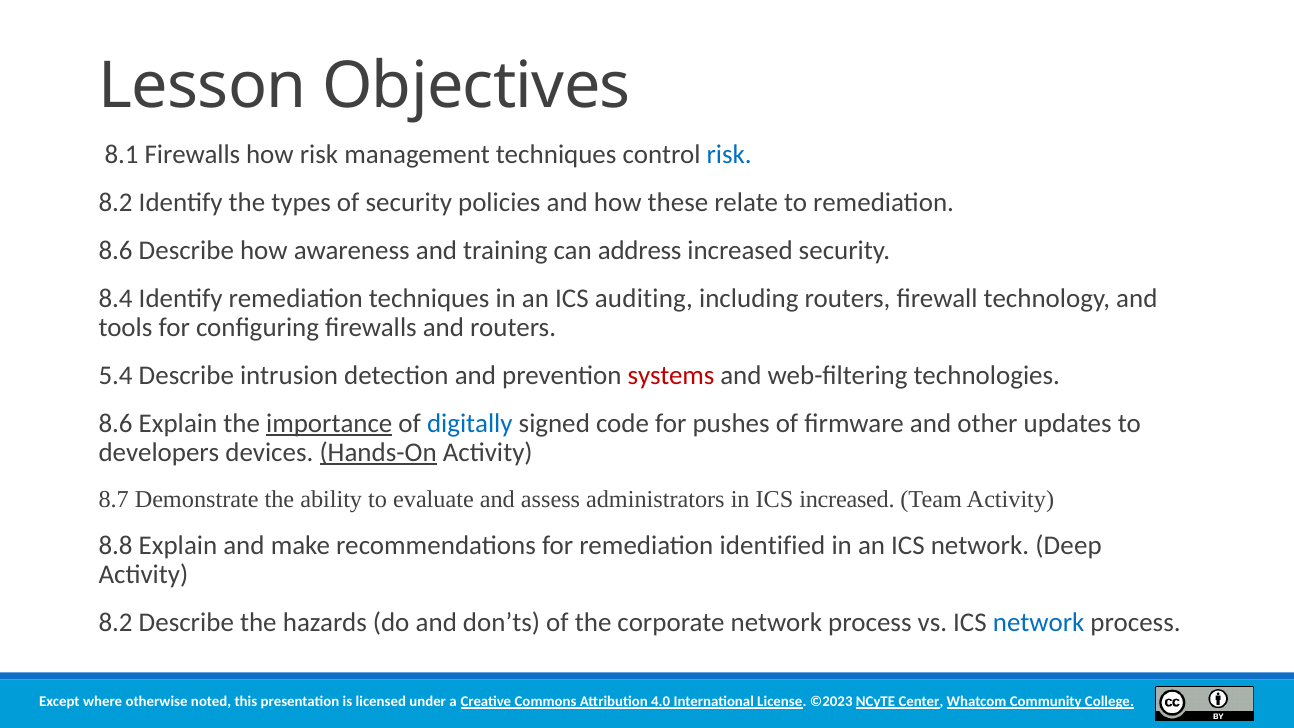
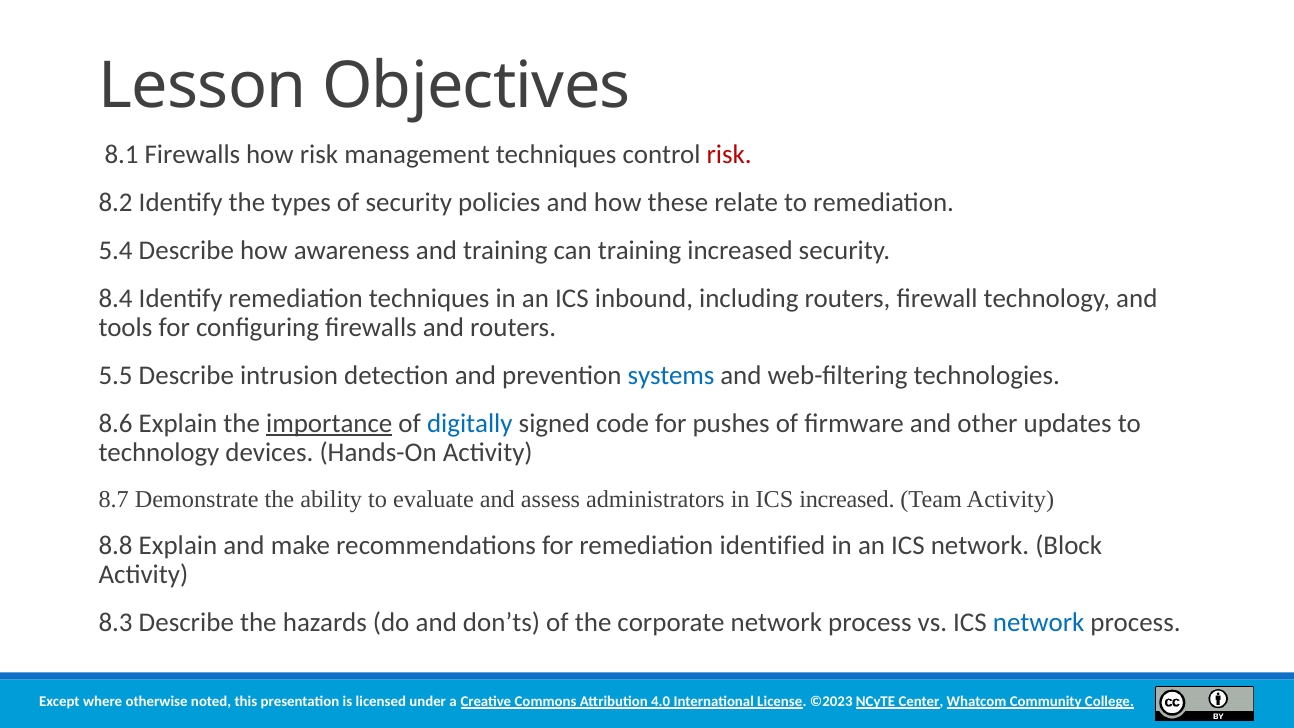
risk colour: blue -> red (729, 154)
8.6: 8.6 -> 5.4 (116, 250)
can address: address -> training (640, 250)
auditing: auditing -> inbound (644, 298)
5.4: 5.4 -> 5.5 (116, 375)
systems colour: red -> blue (671, 375)
developers: developers -> technology (159, 453)
Hands-On underline: present -> none (378, 453)
Deep: Deep -> Block (1069, 546)
8.2: 8.2 -> 8.3 (116, 623)
